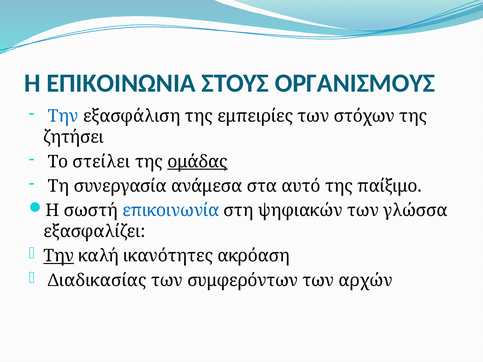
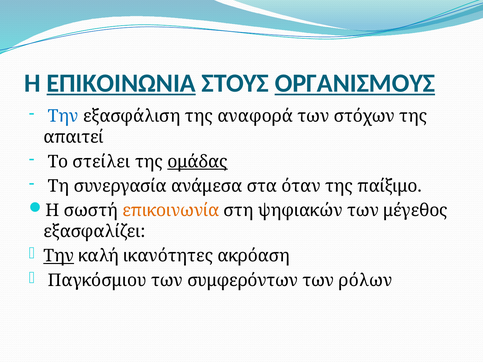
ΕΠΙΚΟΙΝΩΝΙΑ underline: none -> present (121, 83)
ΟΡΓΑΝΙΣΜΟΥΣ underline: none -> present (355, 83)
εμπειρίες: εμπειρίες -> αναφορά (255, 116)
ζητήσει: ζητήσει -> απαιτεί (73, 137)
αυτό: αυτό -> όταν (301, 186)
επικοινωνία colour: blue -> orange (171, 211)
γλώσσα: γλώσσα -> μέγεθος (415, 211)
Διαδικασίας: Διαδικασίας -> Παγκόσμιου (97, 281)
αρχών: αρχών -> ρόλων (366, 281)
